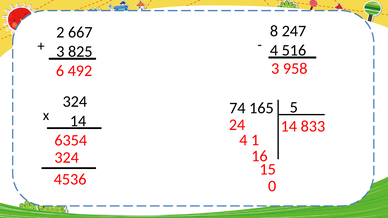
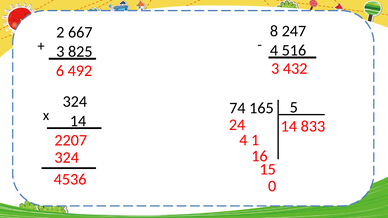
958: 958 -> 432 (295, 69)
6354: 6354 -> 2207 (71, 140)
